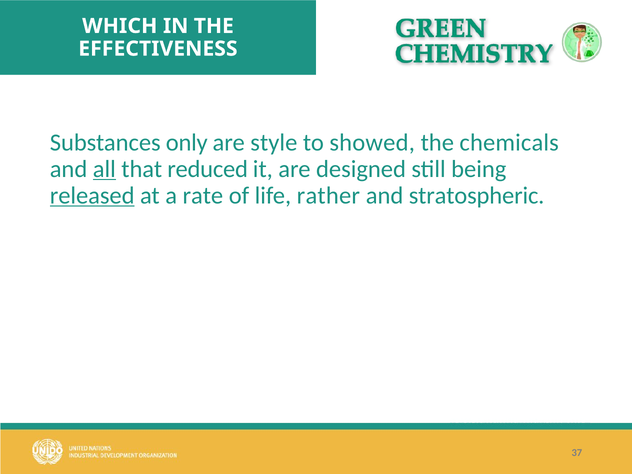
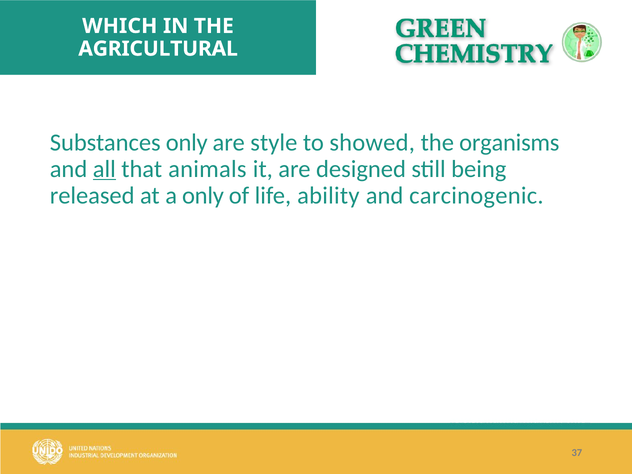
EFFECTIVENESS: EFFECTIVENESS -> AGRICULTURAL (158, 49)
chemicals: chemicals -> organisms (509, 142)
reduced: reduced -> animals (207, 169)
released underline: present -> none (92, 195)
a rate: rate -> only (203, 195)
rather: rather -> ability (328, 195)
stratospheric: stratospheric -> carcinogenic (476, 195)
